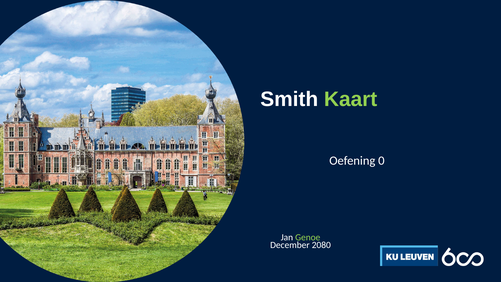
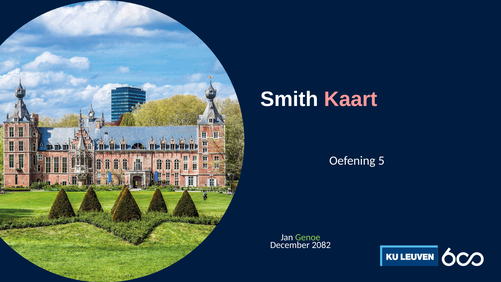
Kaart colour: light green -> pink (351, 99)
0: 0 -> 5 (381, 161)
2080: 2080 -> 2082 (321, 245)
